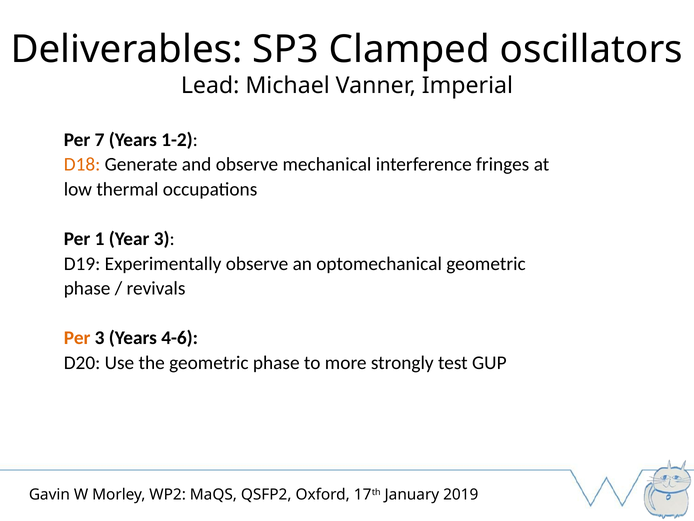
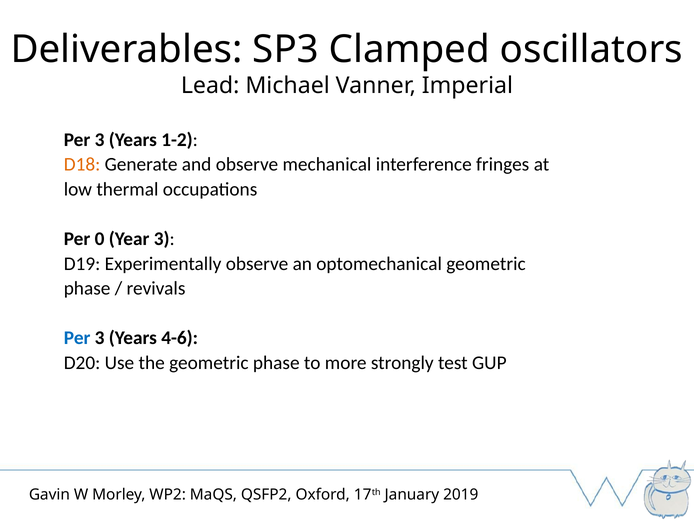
7: 7 -> 3 (100, 140)
1: 1 -> 0 (100, 239)
Per colour: orange -> blue (77, 338)
